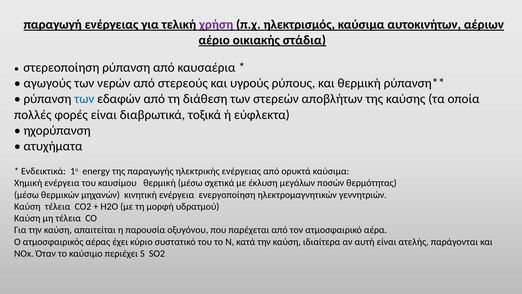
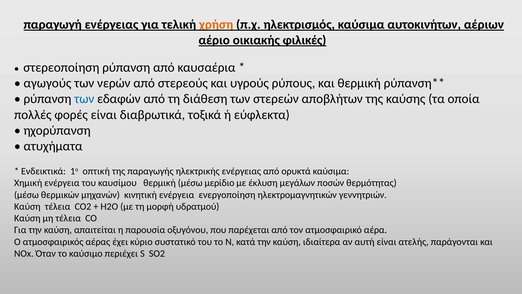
χρήση colour: purple -> orange (216, 24)
στάδια: στάδια -> φιλικές (305, 40)
energy: energy -> οπτική (96, 171)
σχετικά: σχετικά -> μερίδιο (219, 183)
